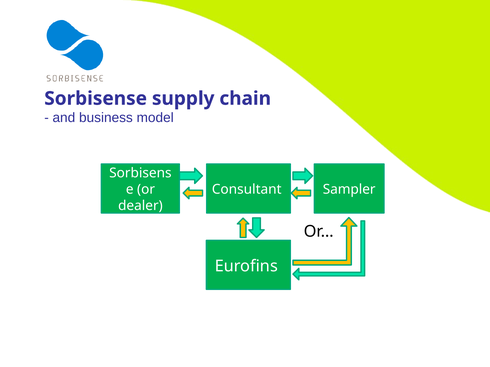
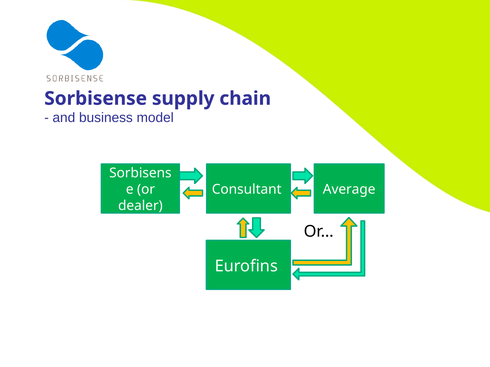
Sampler: Sampler -> Average (349, 190)
